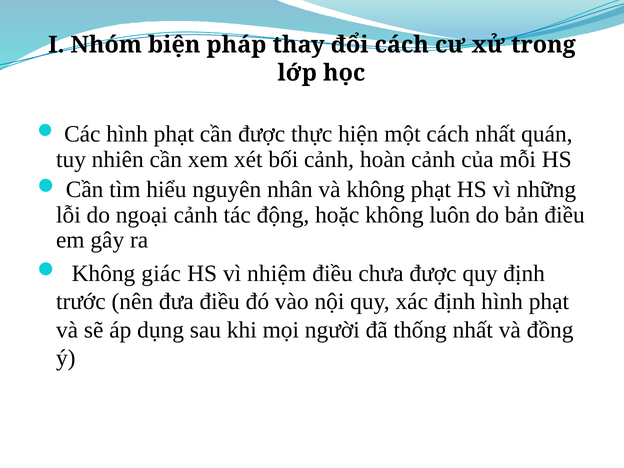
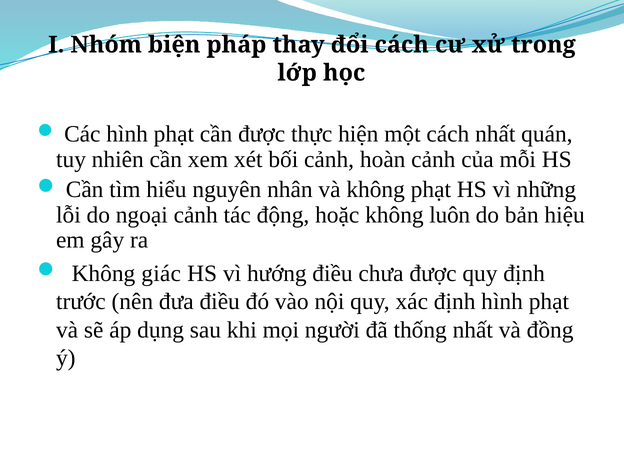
bản điều: điều -> hiệu (565, 215)
nhiệm: nhiệm -> hướng (277, 274)
